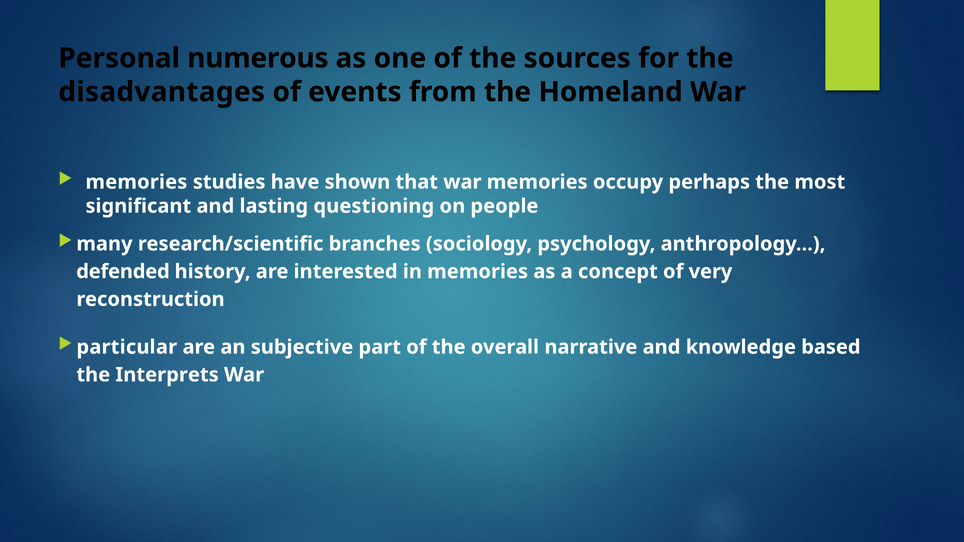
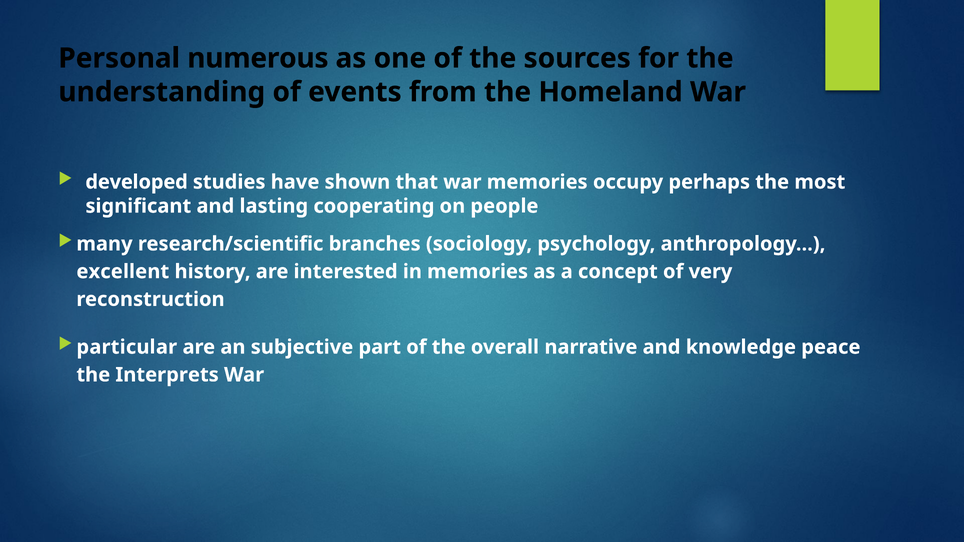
disadvantages: disadvantages -> understanding (162, 92)
memories: memories -> developed (137, 182)
questioning: questioning -> cooperating (374, 206)
defended: defended -> excellent (123, 272)
based: based -> peace (831, 347)
